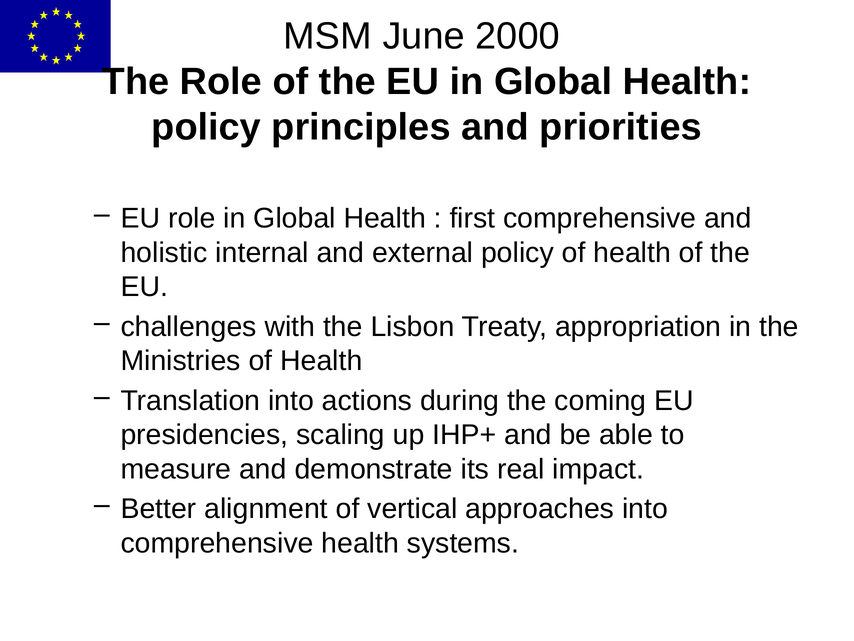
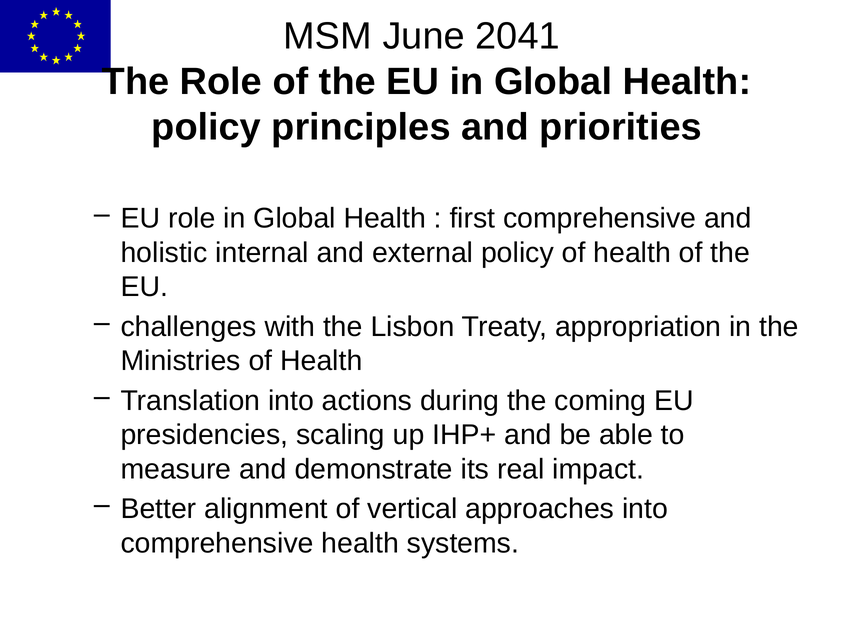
2000: 2000 -> 2041 (518, 36)
